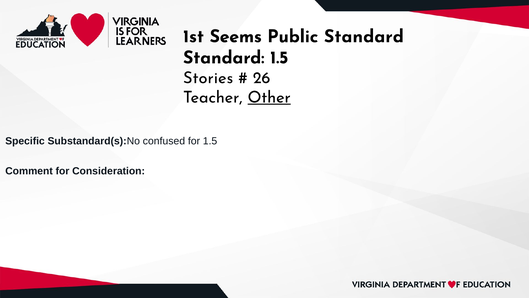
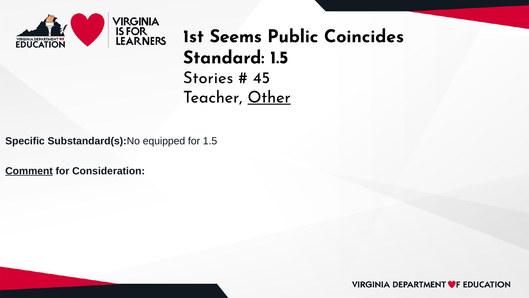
Public Standard: Standard -> Coincides (364, 36)
26: 26 -> 45 (261, 78)
confused: confused -> equipped (164, 141)
Comment underline: none -> present (29, 171)
